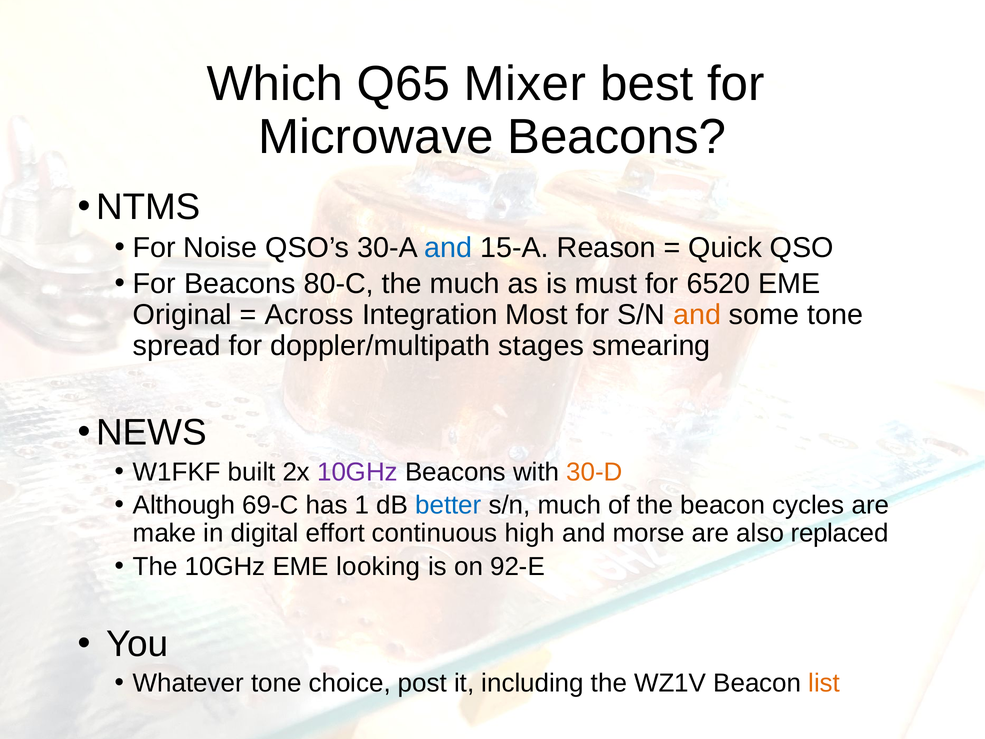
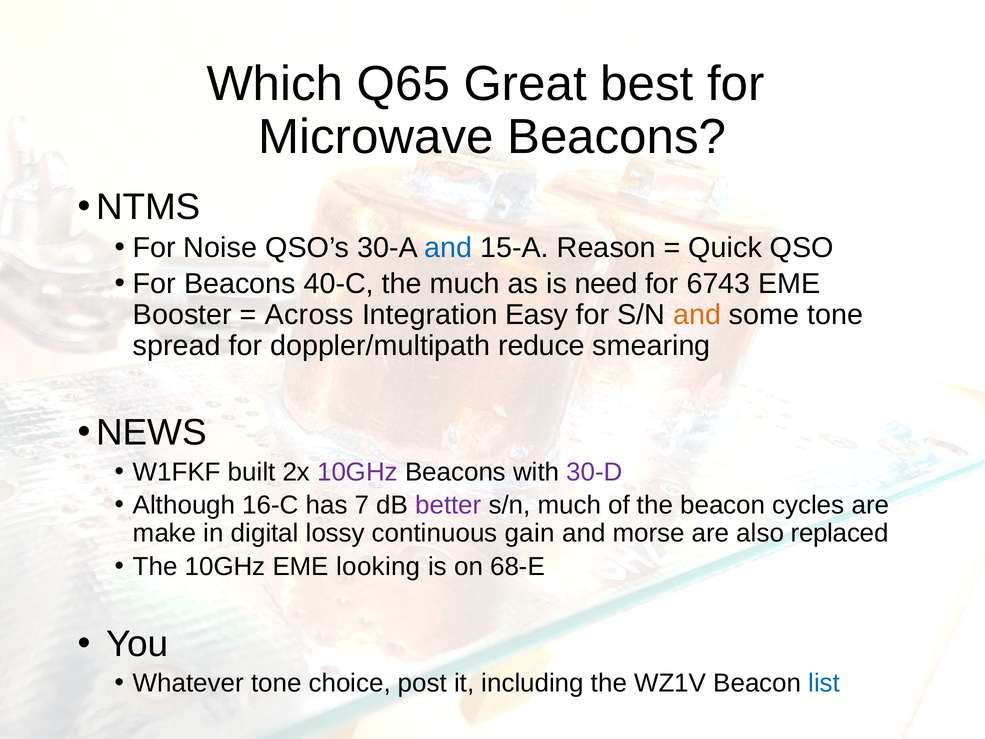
Mixer: Mixer -> Great (525, 84)
80-C: 80-C -> 40-C (339, 284)
must: must -> need (606, 284)
6520: 6520 -> 6743 (718, 284)
Original: Original -> Booster (182, 315)
Most: Most -> Easy (537, 315)
stages: stages -> reduce (541, 346)
30-D colour: orange -> purple (595, 472)
69-C: 69-C -> 16-C (271, 505)
1: 1 -> 7 (362, 505)
better colour: blue -> purple (448, 505)
effort: effort -> lossy (335, 533)
high: high -> gain (530, 533)
92-E: 92-E -> 68-E (517, 566)
list colour: orange -> blue (824, 683)
